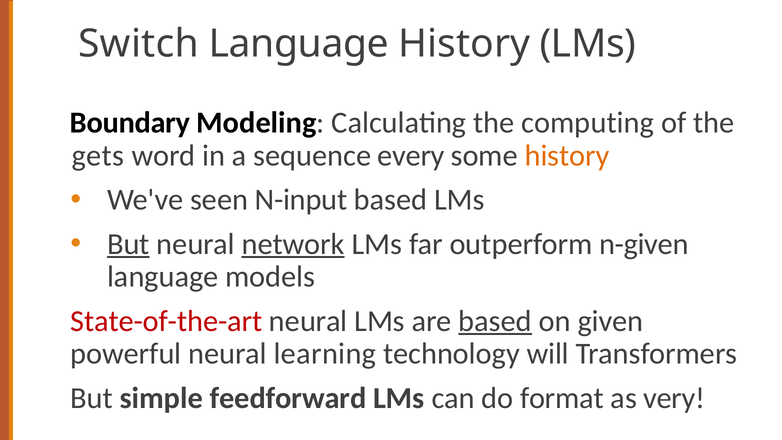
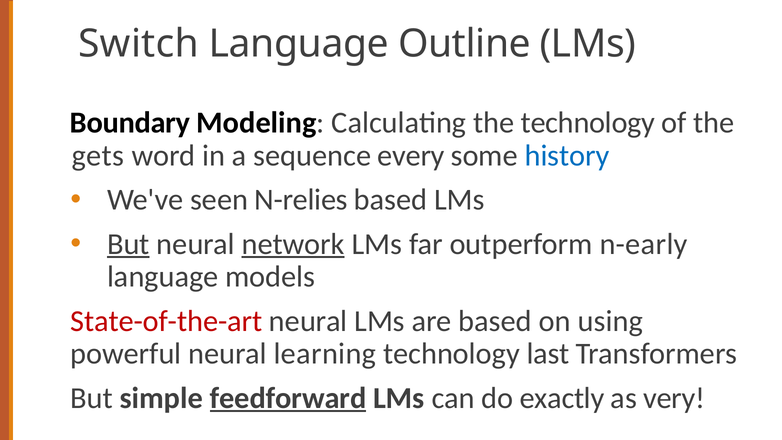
Language History: History -> Outline (464, 44)
the computing: computing -> technology (588, 123)
history colour: orange -> blue (567, 156)
N-input: N-input -> N-relies (301, 200)
n-given: n-given -> n-early (644, 244)
based underline: present -> none (495, 321)
given: given -> using (610, 321)
will: will -> last (548, 354)
feedforward underline: none -> present (288, 398)
format: format -> exactly (562, 398)
